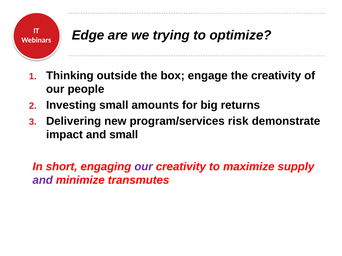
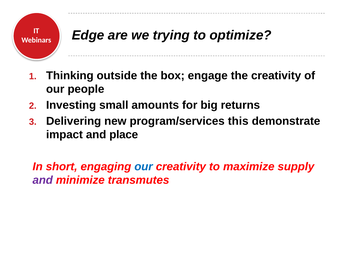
risk: risk -> this (238, 121)
and small: small -> place (124, 135)
our colour: purple -> blue (144, 167)
